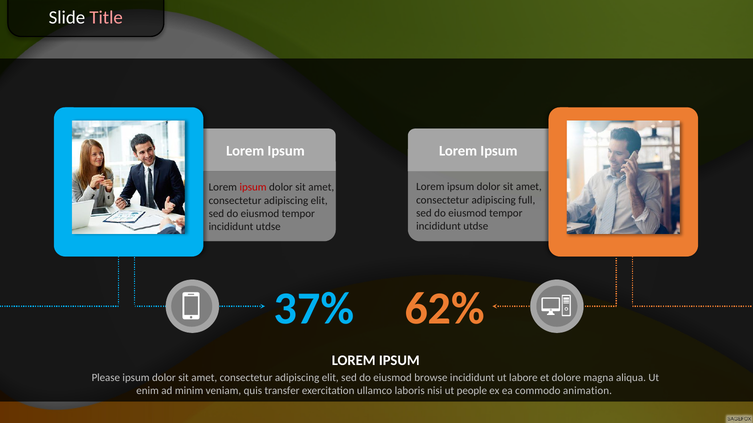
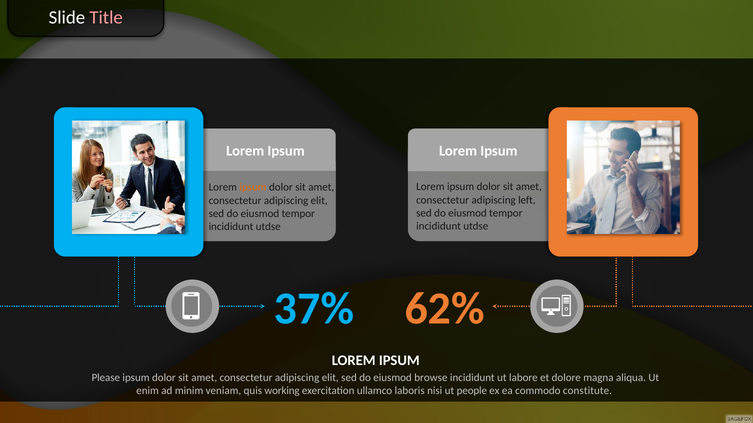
ipsum colour: red -> orange (253, 188)
full: full -> left (527, 200)
transfer: transfer -> working (282, 391)
animation: animation -> constitute (588, 391)
